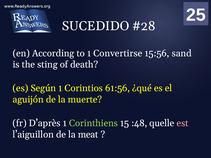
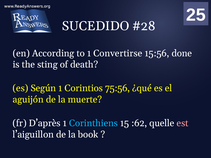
sand: sand -> done (182, 53)
61:56: 61:56 -> 75:56 (118, 88)
Corinthiens colour: light green -> light blue (93, 123)
:48: :48 -> :62 (139, 123)
meat: meat -> book (88, 135)
